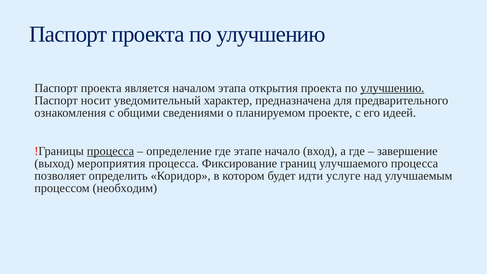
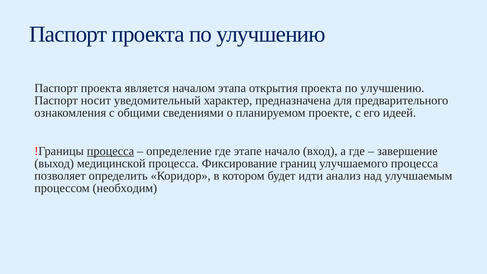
улучшению underline: present -> none (392, 88)
мероприятия: мероприятия -> медицинской (111, 163)
услуге: услуге -> анализ (343, 176)
